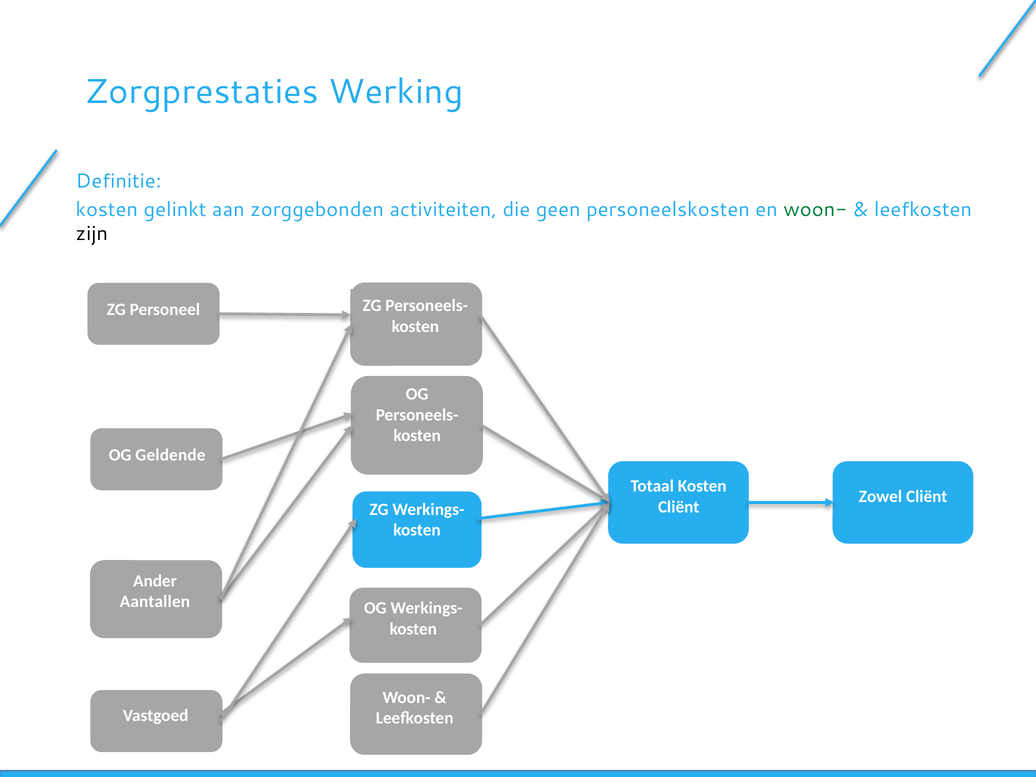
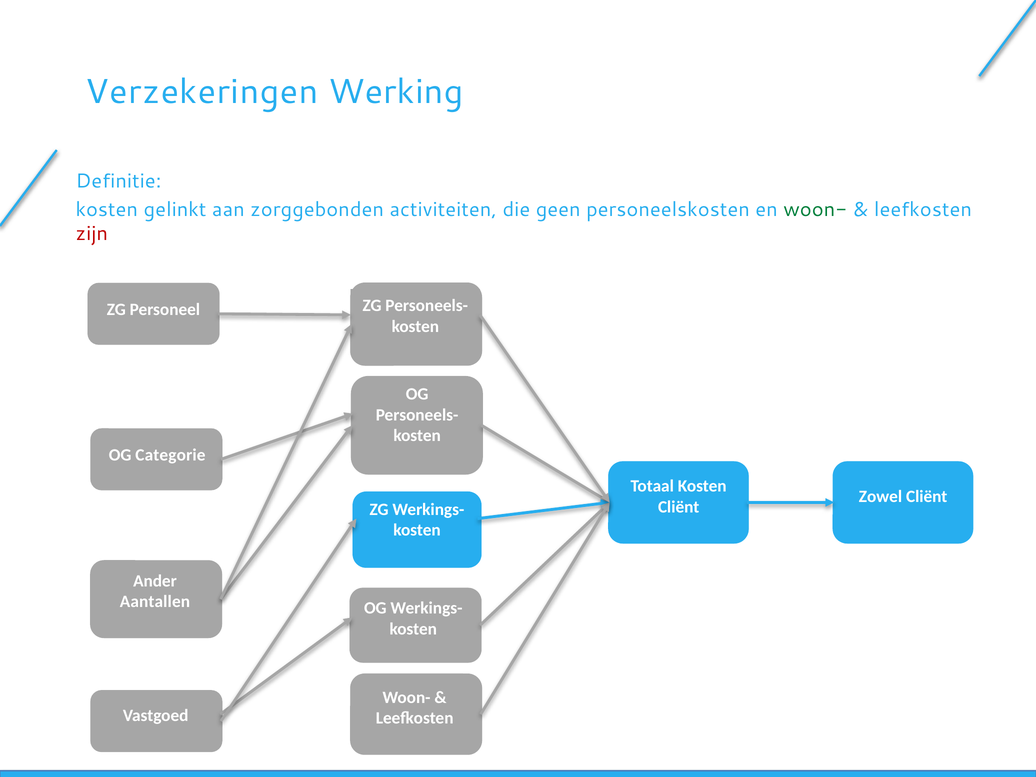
Zorgprestaties: Zorgprestaties -> Verzekeringen (202, 92)
zijn colour: black -> red (92, 234)
Geldende: Geldende -> Categorie (170, 455)
